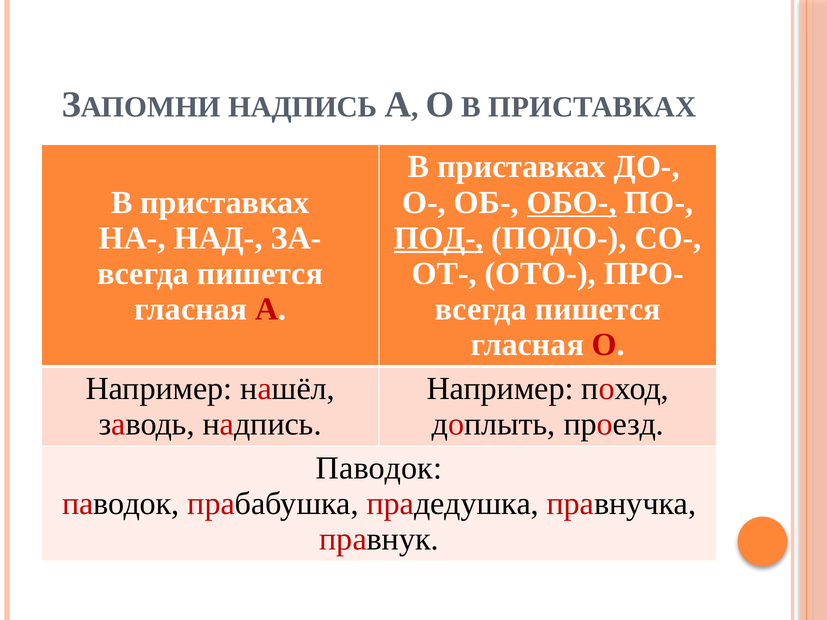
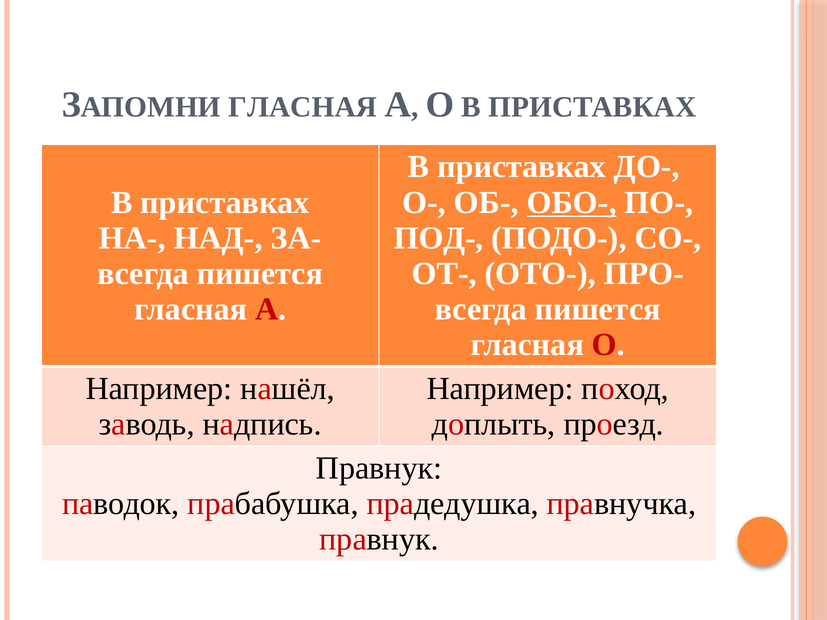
НАДПИСЬ: НАДПИСЬ -> ГЛАСНАЯ (303, 107)
ПОД- underline: present -> none (439, 238)
Паводок: Паводок -> Правнук (379, 468)
